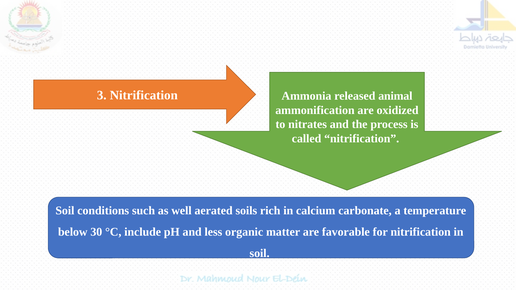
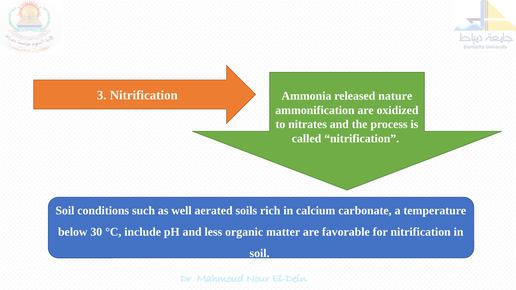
animal: animal -> nature (395, 96)
